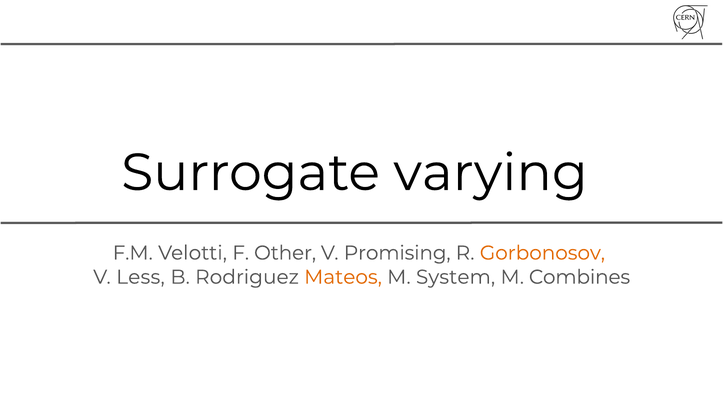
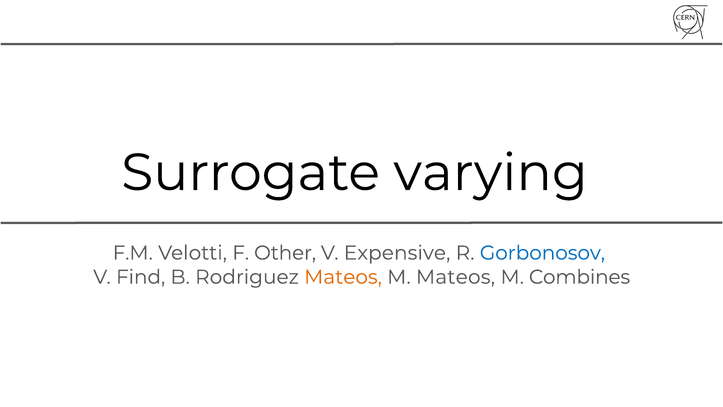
Promising: Promising -> Expensive (397, 253)
Gorbonosov colour: orange -> blue (542, 253)
Less: Less -> Find (141, 277)
M System: System -> Mateos (455, 277)
